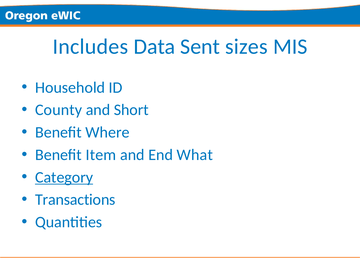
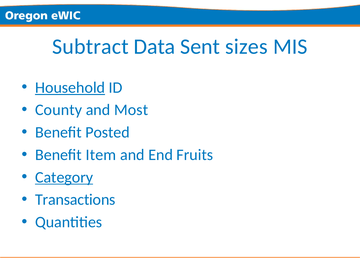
Includes: Includes -> Subtract (90, 47)
Household underline: none -> present (70, 88)
Short: Short -> Most (131, 110)
Where: Where -> Posted (108, 132)
What: What -> Fruits (195, 155)
